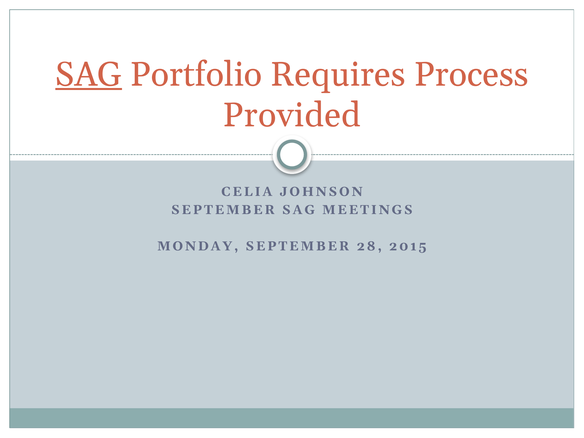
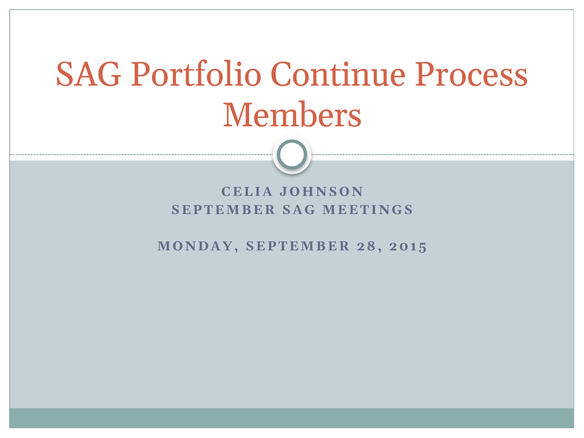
SAG underline: present -> none (89, 74)
Requires: Requires -> Continue (338, 74)
Provided: Provided -> Members (292, 115)
